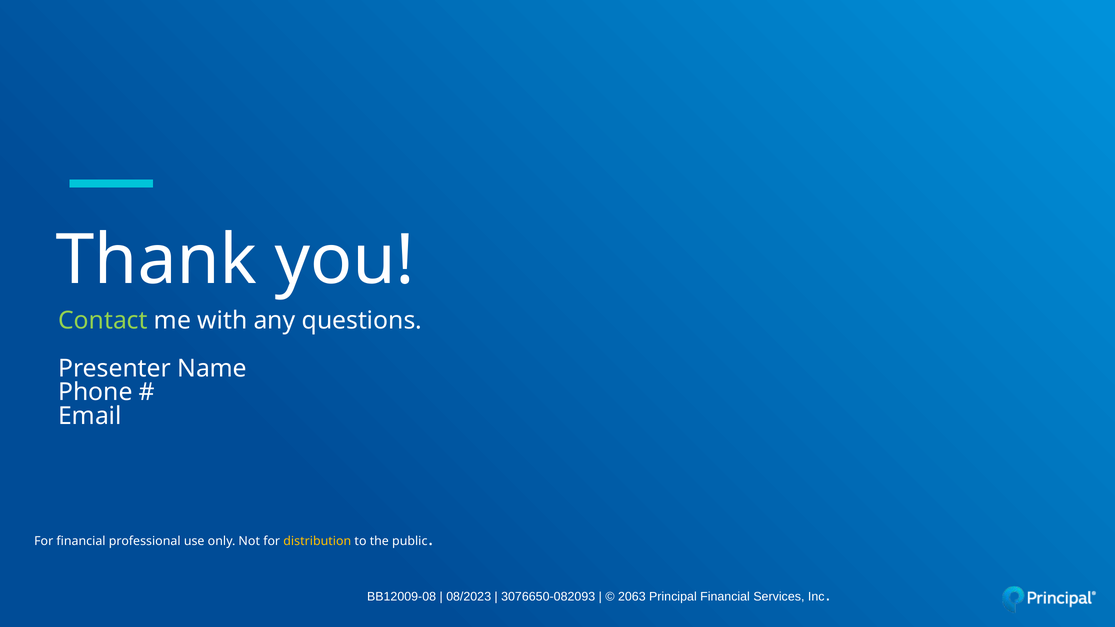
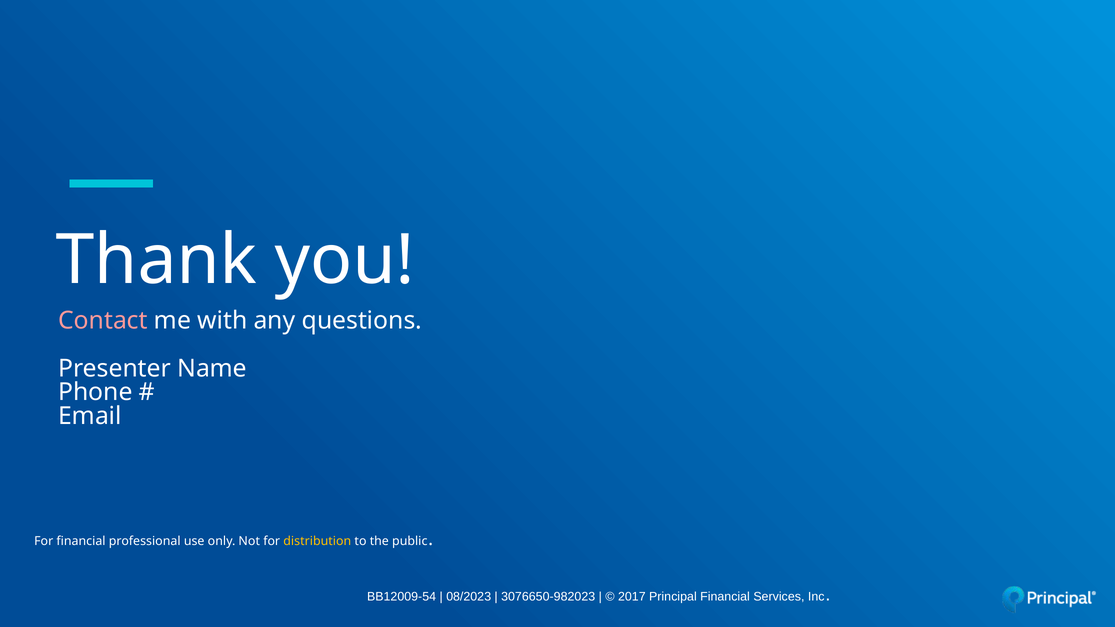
Contact colour: light green -> pink (103, 321)
BB12009-08: BB12009-08 -> BB12009-54 (402, 597)
3076650-082093: 3076650-082093 -> 3076650-982023 (548, 597)
2063: 2063 -> 2017 (632, 597)
